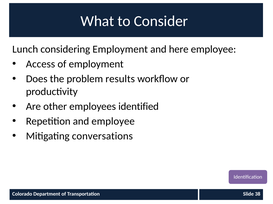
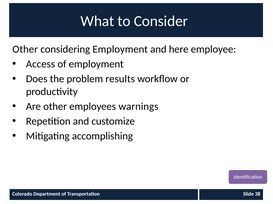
Lunch: Lunch -> Other (25, 49)
identified: identified -> warnings (138, 107)
and employee: employee -> customize (113, 122)
conversations: conversations -> accomplishing (102, 137)
